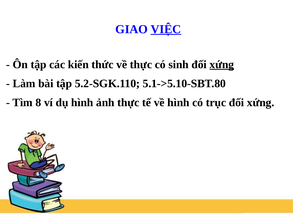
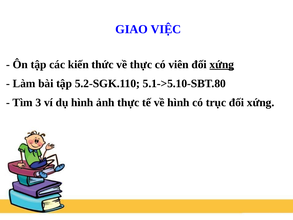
VIỆC underline: present -> none (166, 29)
sinh: sinh -> viên (179, 64)
8: 8 -> 3 (38, 102)
